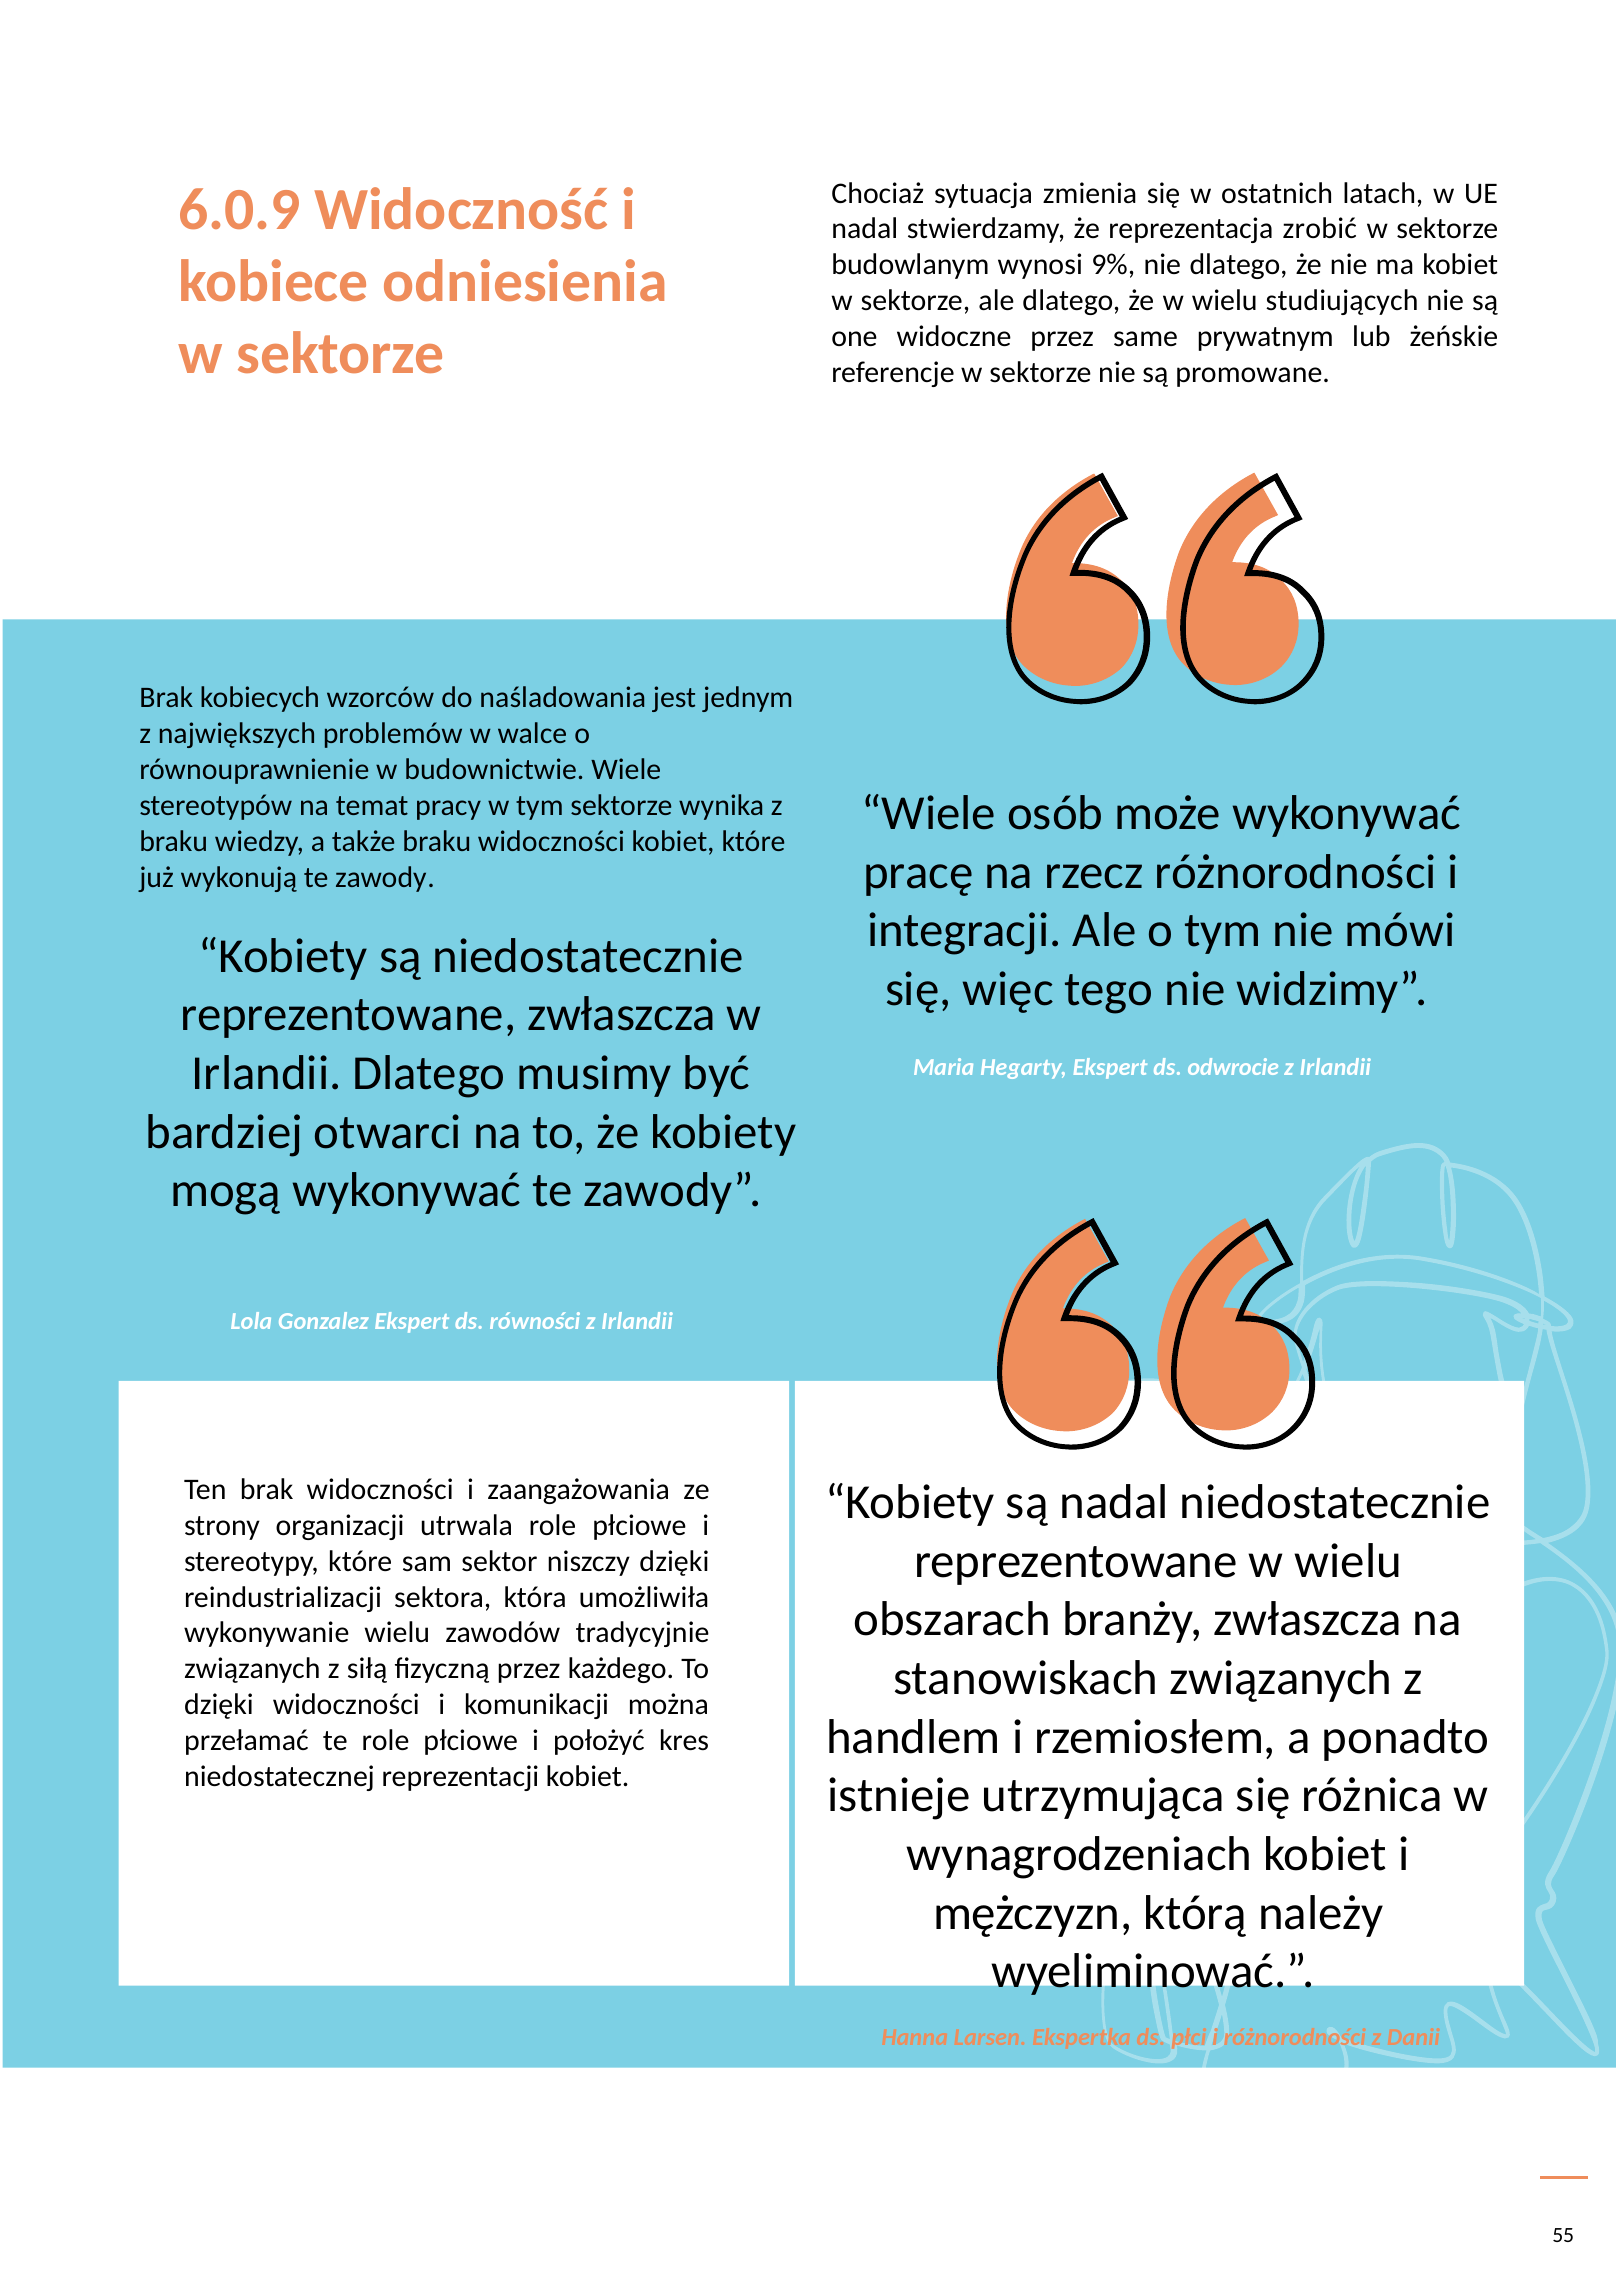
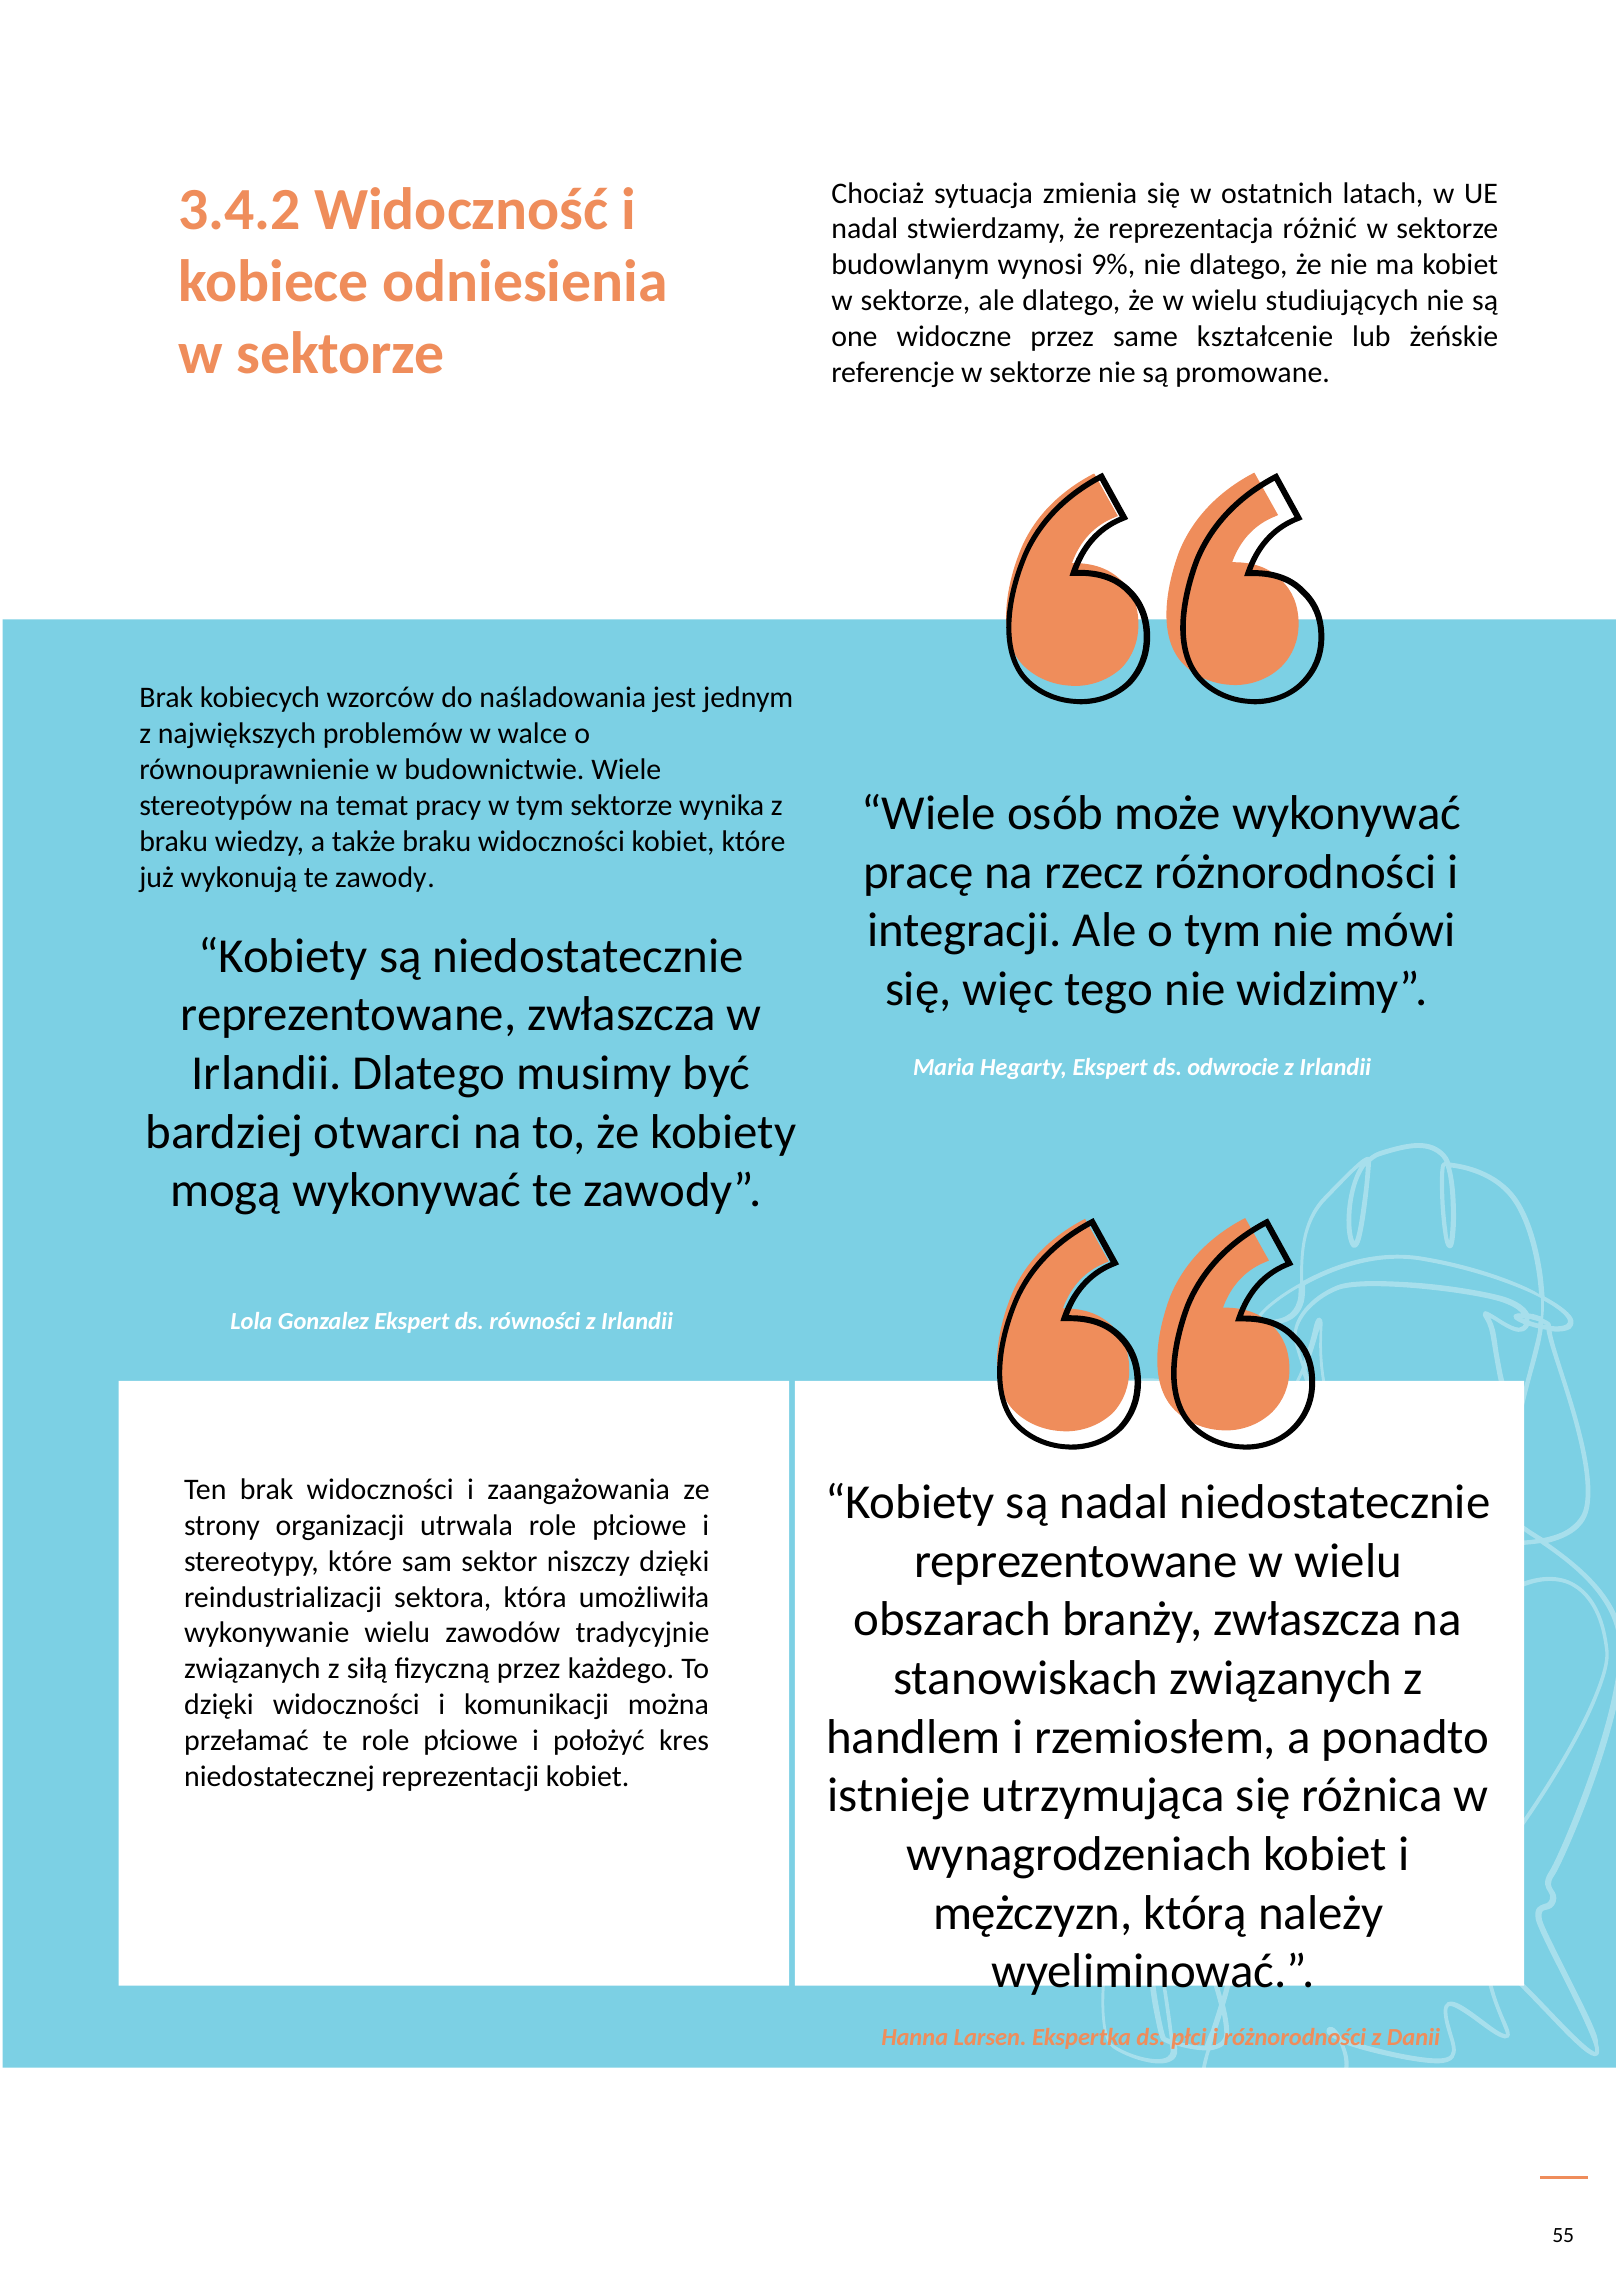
6.0.9: 6.0.9 -> 3.4.2 (240, 210)
zrobić: zrobić -> różnić (1320, 229)
prywatnym: prywatnym -> kształcenie (1265, 337)
